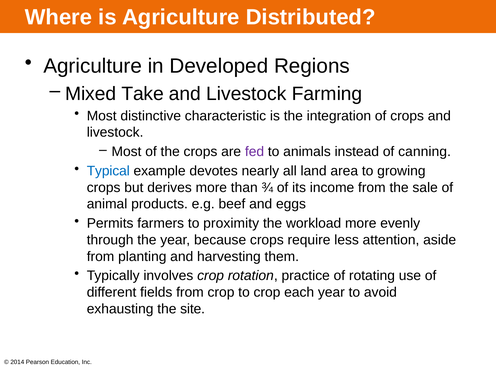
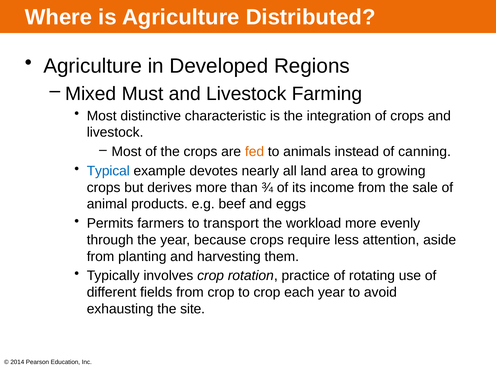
Take: Take -> Must (143, 94)
fed colour: purple -> orange (255, 152)
proximity: proximity -> transport (231, 223)
